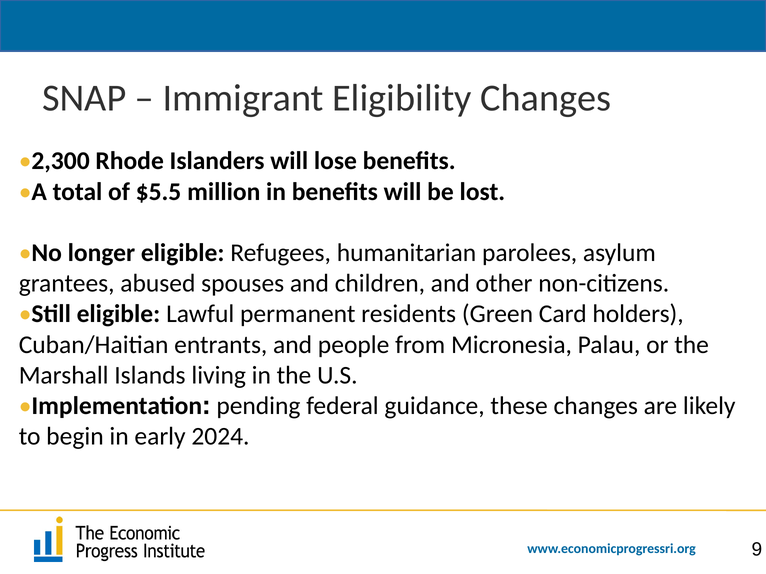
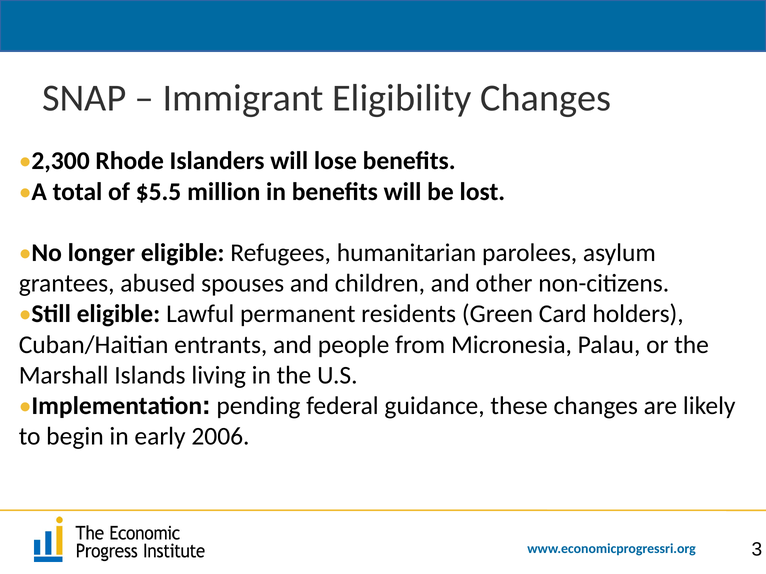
2024: 2024 -> 2006 (220, 437)
9: 9 -> 3 (757, 550)
